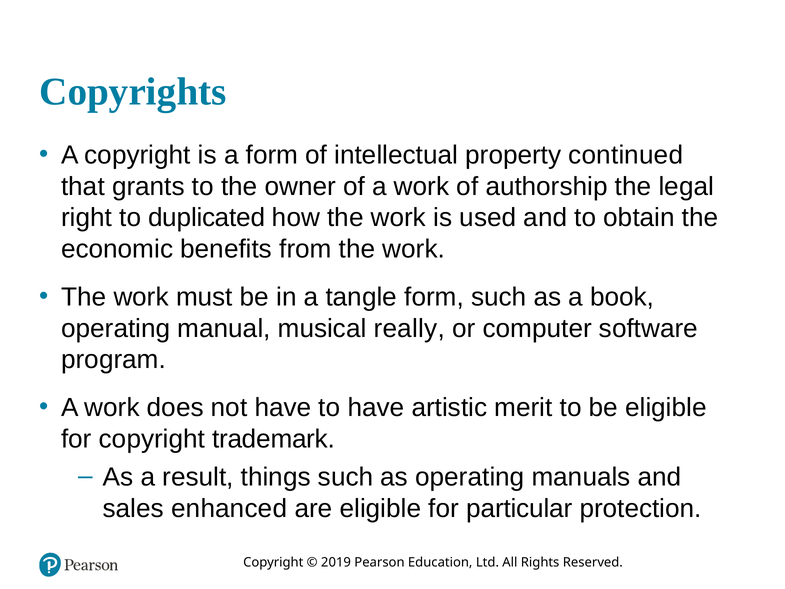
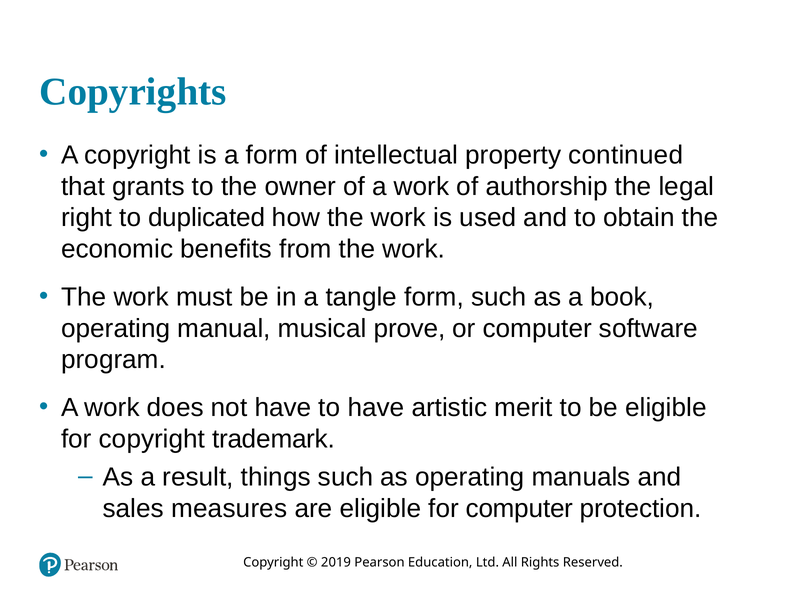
really: really -> prove (410, 328)
enhanced: enhanced -> measures (229, 508)
for particular: particular -> computer (519, 508)
